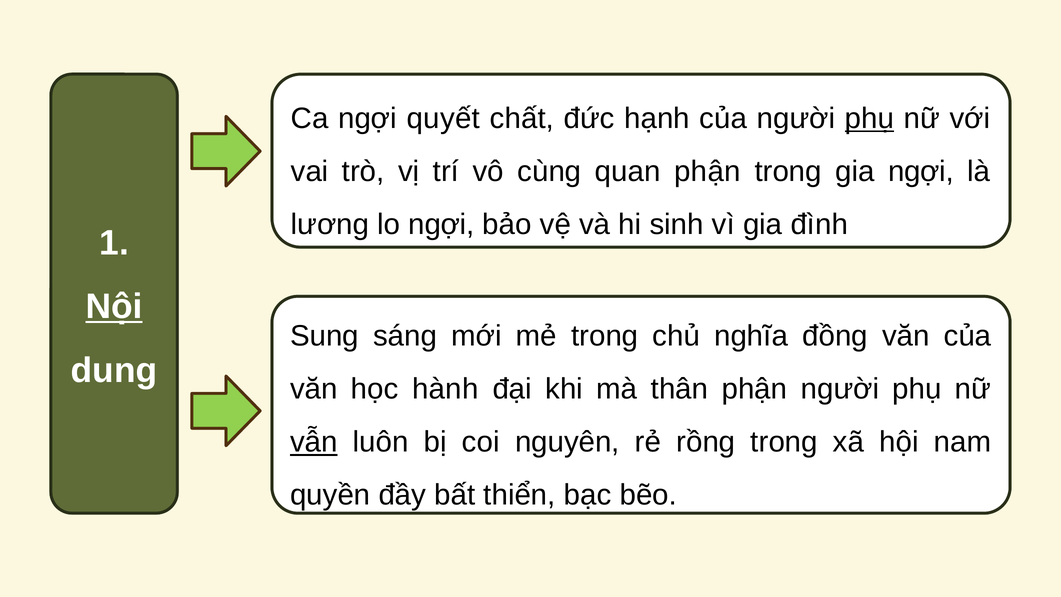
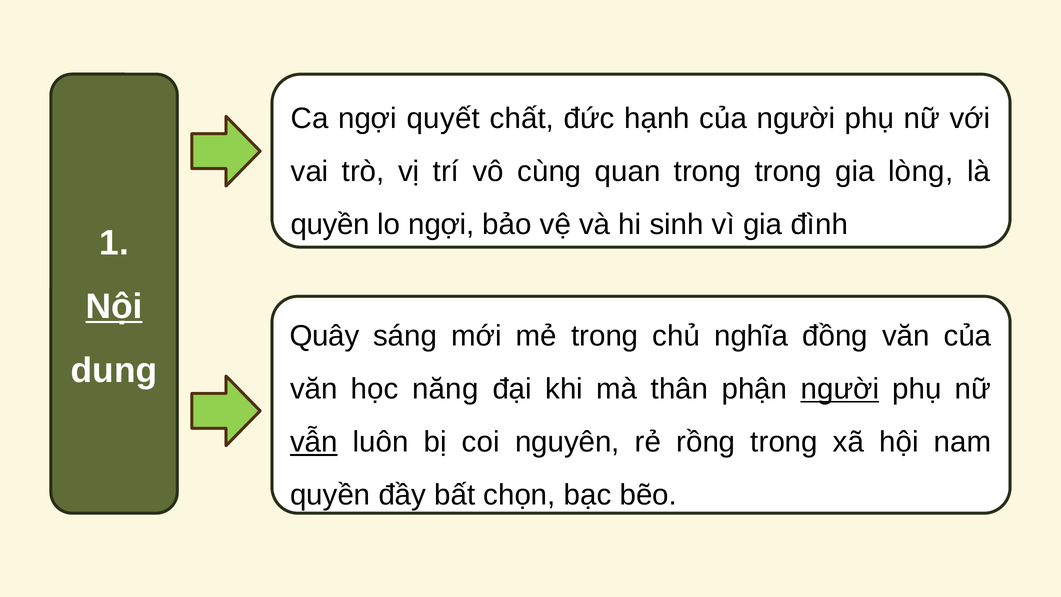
phụ underline: present -> none (869, 118)
quan phận: phận -> trong (708, 172)
gia ngợi: ngợi -> lòng (921, 172)
lương: lương -> quyền (330, 225)
Sung: Sung -> Quây (325, 336)
hành: hành -> năng (445, 389)
người underline: none -> present (840, 389)
thiển: thiển -> chọn (520, 495)
